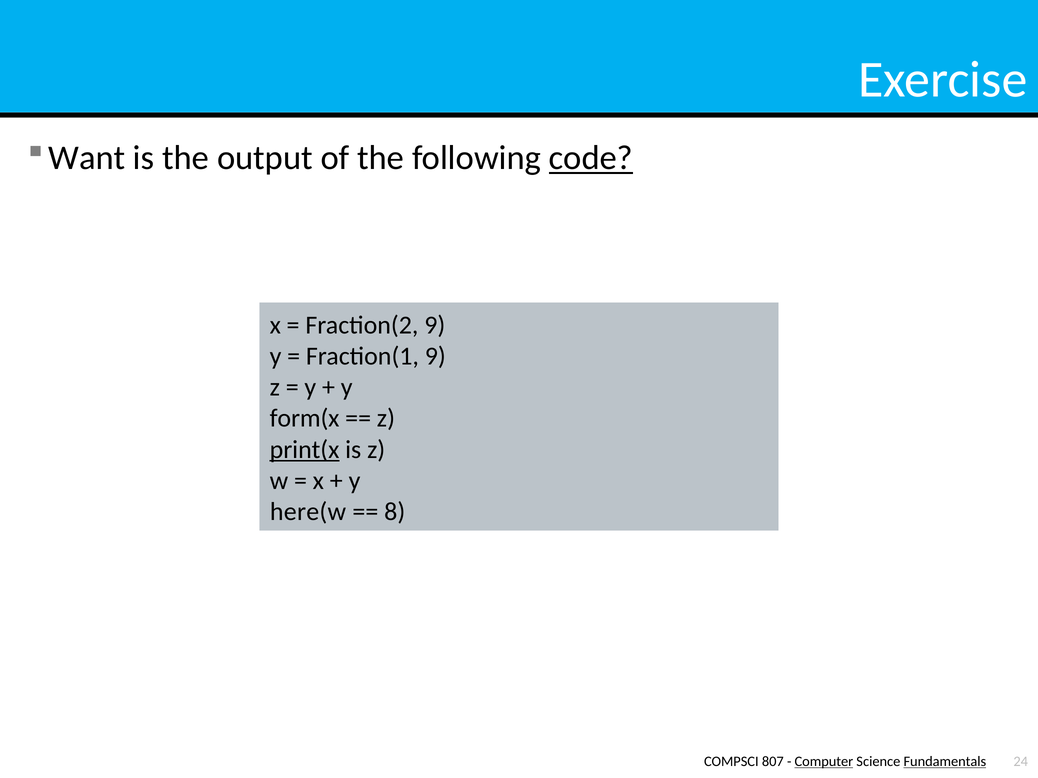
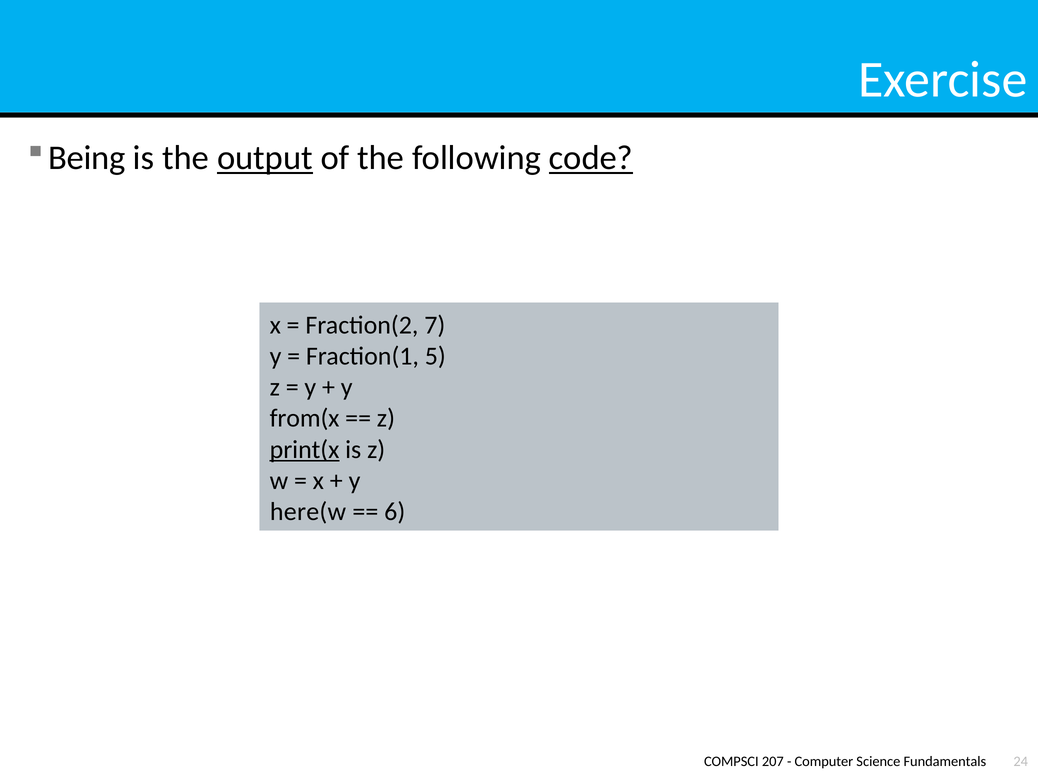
Want: Want -> Being (87, 158)
output underline: none -> present (265, 158)
Fraction(2 9: 9 -> 7 (435, 325)
Fraction(1 9: 9 -> 5 (435, 356)
form(x: form(x -> from(x (305, 419)
8: 8 -> 6 (395, 512)
807: 807 -> 207 (773, 762)
Computer underline: present -> none (824, 762)
Fundamentals underline: present -> none (945, 762)
